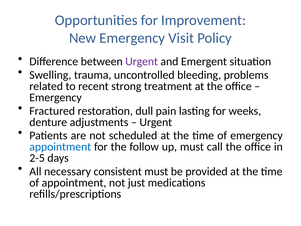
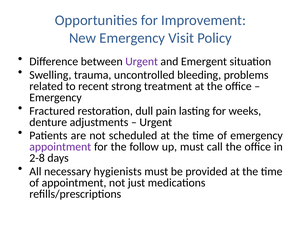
appointment colour: blue -> purple (60, 147)
2-5: 2-5 -> 2-8 (37, 158)
consistent: consistent -> hygienists (118, 171)
